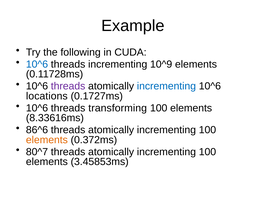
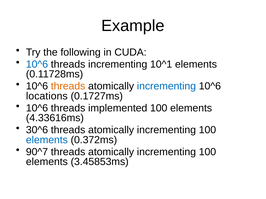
10^9: 10^9 -> 10^1 (161, 64)
threads colour: purple -> orange (68, 86)
transforming: transforming -> implemented (118, 108)
8.33616ms: 8.33616ms -> 4.33616ms (55, 118)
86^6: 86^6 -> 30^6 (37, 130)
elements colour: orange -> blue (47, 140)
80^7: 80^7 -> 90^7 (37, 152)
